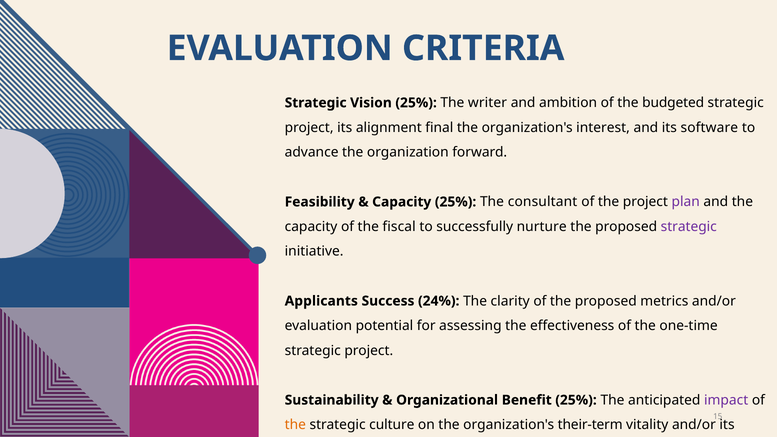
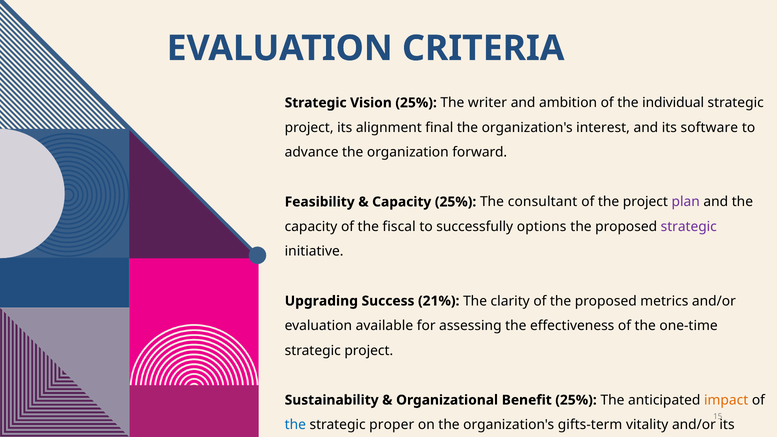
budgeted: budgeted -> individual (673, 103)
nurture: nurture -> options (542, 227)
Applicants: Applicants -> Upgrading (321, 301)
24%: 24% -> 21% (439, 301)
potential: potential -> available (384, 326)
impact colour: purple -> orange (726, 400)
the colour: orange -> blue (295, 425)
culture: culture -> proper (392, 425)
their-term: their-term -> gifts-term (590, 425)
